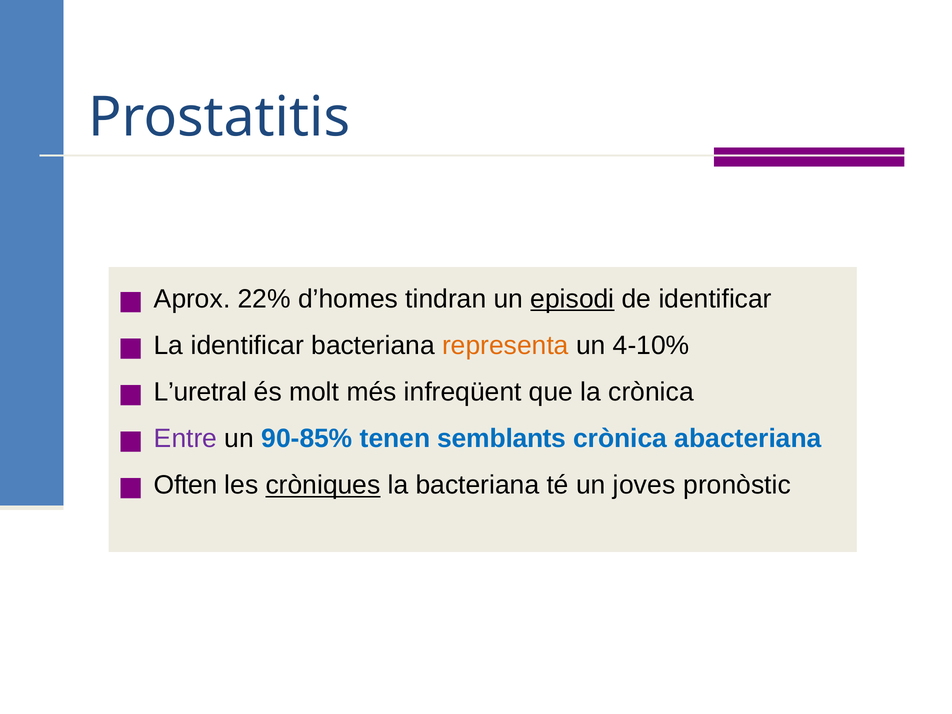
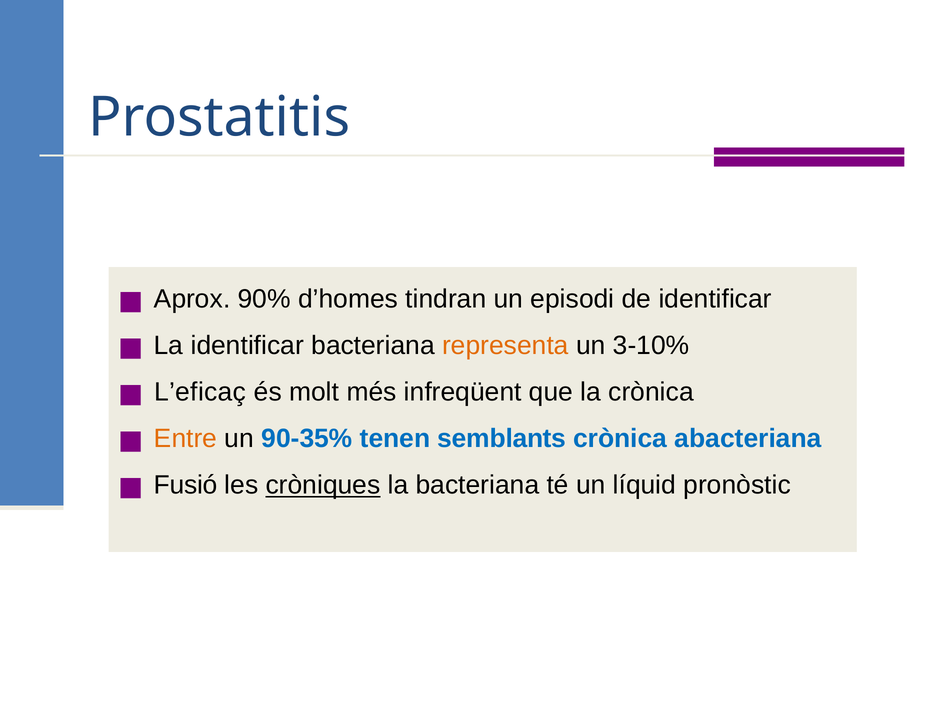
22%: 22% -> 90% (264, 299)
episodi underline: present -> none (572, 299)
4-10%: 4-10% -> 3-10% (651, 346)
L’uretral: L’uretral -> L’eficaç (200, 392)
Entre colour: purple -> orange (186, 439)
90-85%: 90-85% -> 90-35% (307, 439)
Often: Often -> Fusió (186, 485)
joves: joves -> líquid (644, 485)
